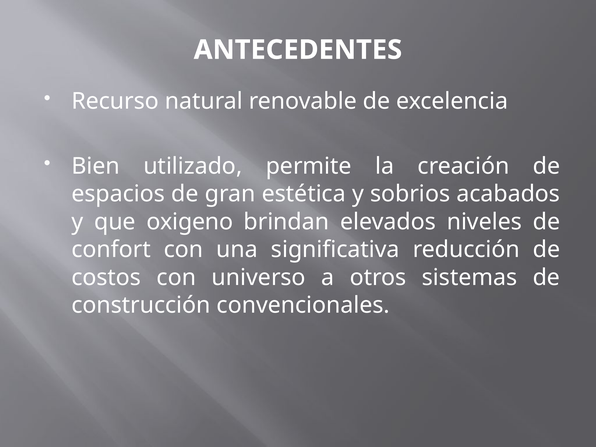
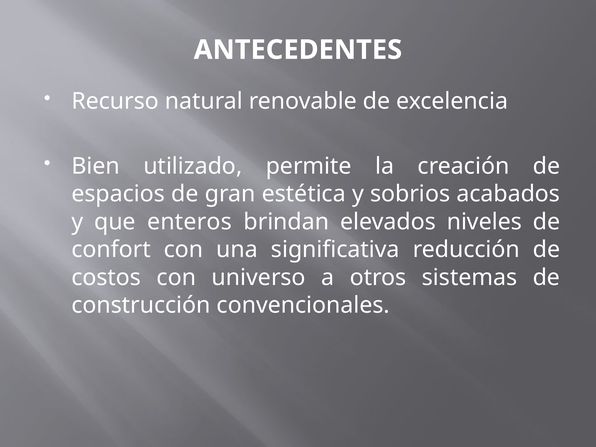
oxigeno: oxigeno -> enteros (190, 222)
